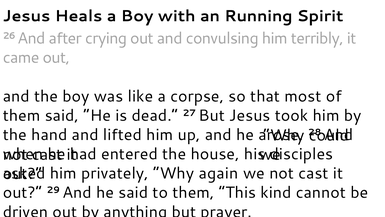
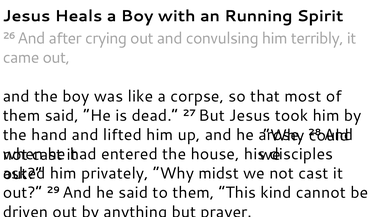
again: again -> midst (219, 173)
